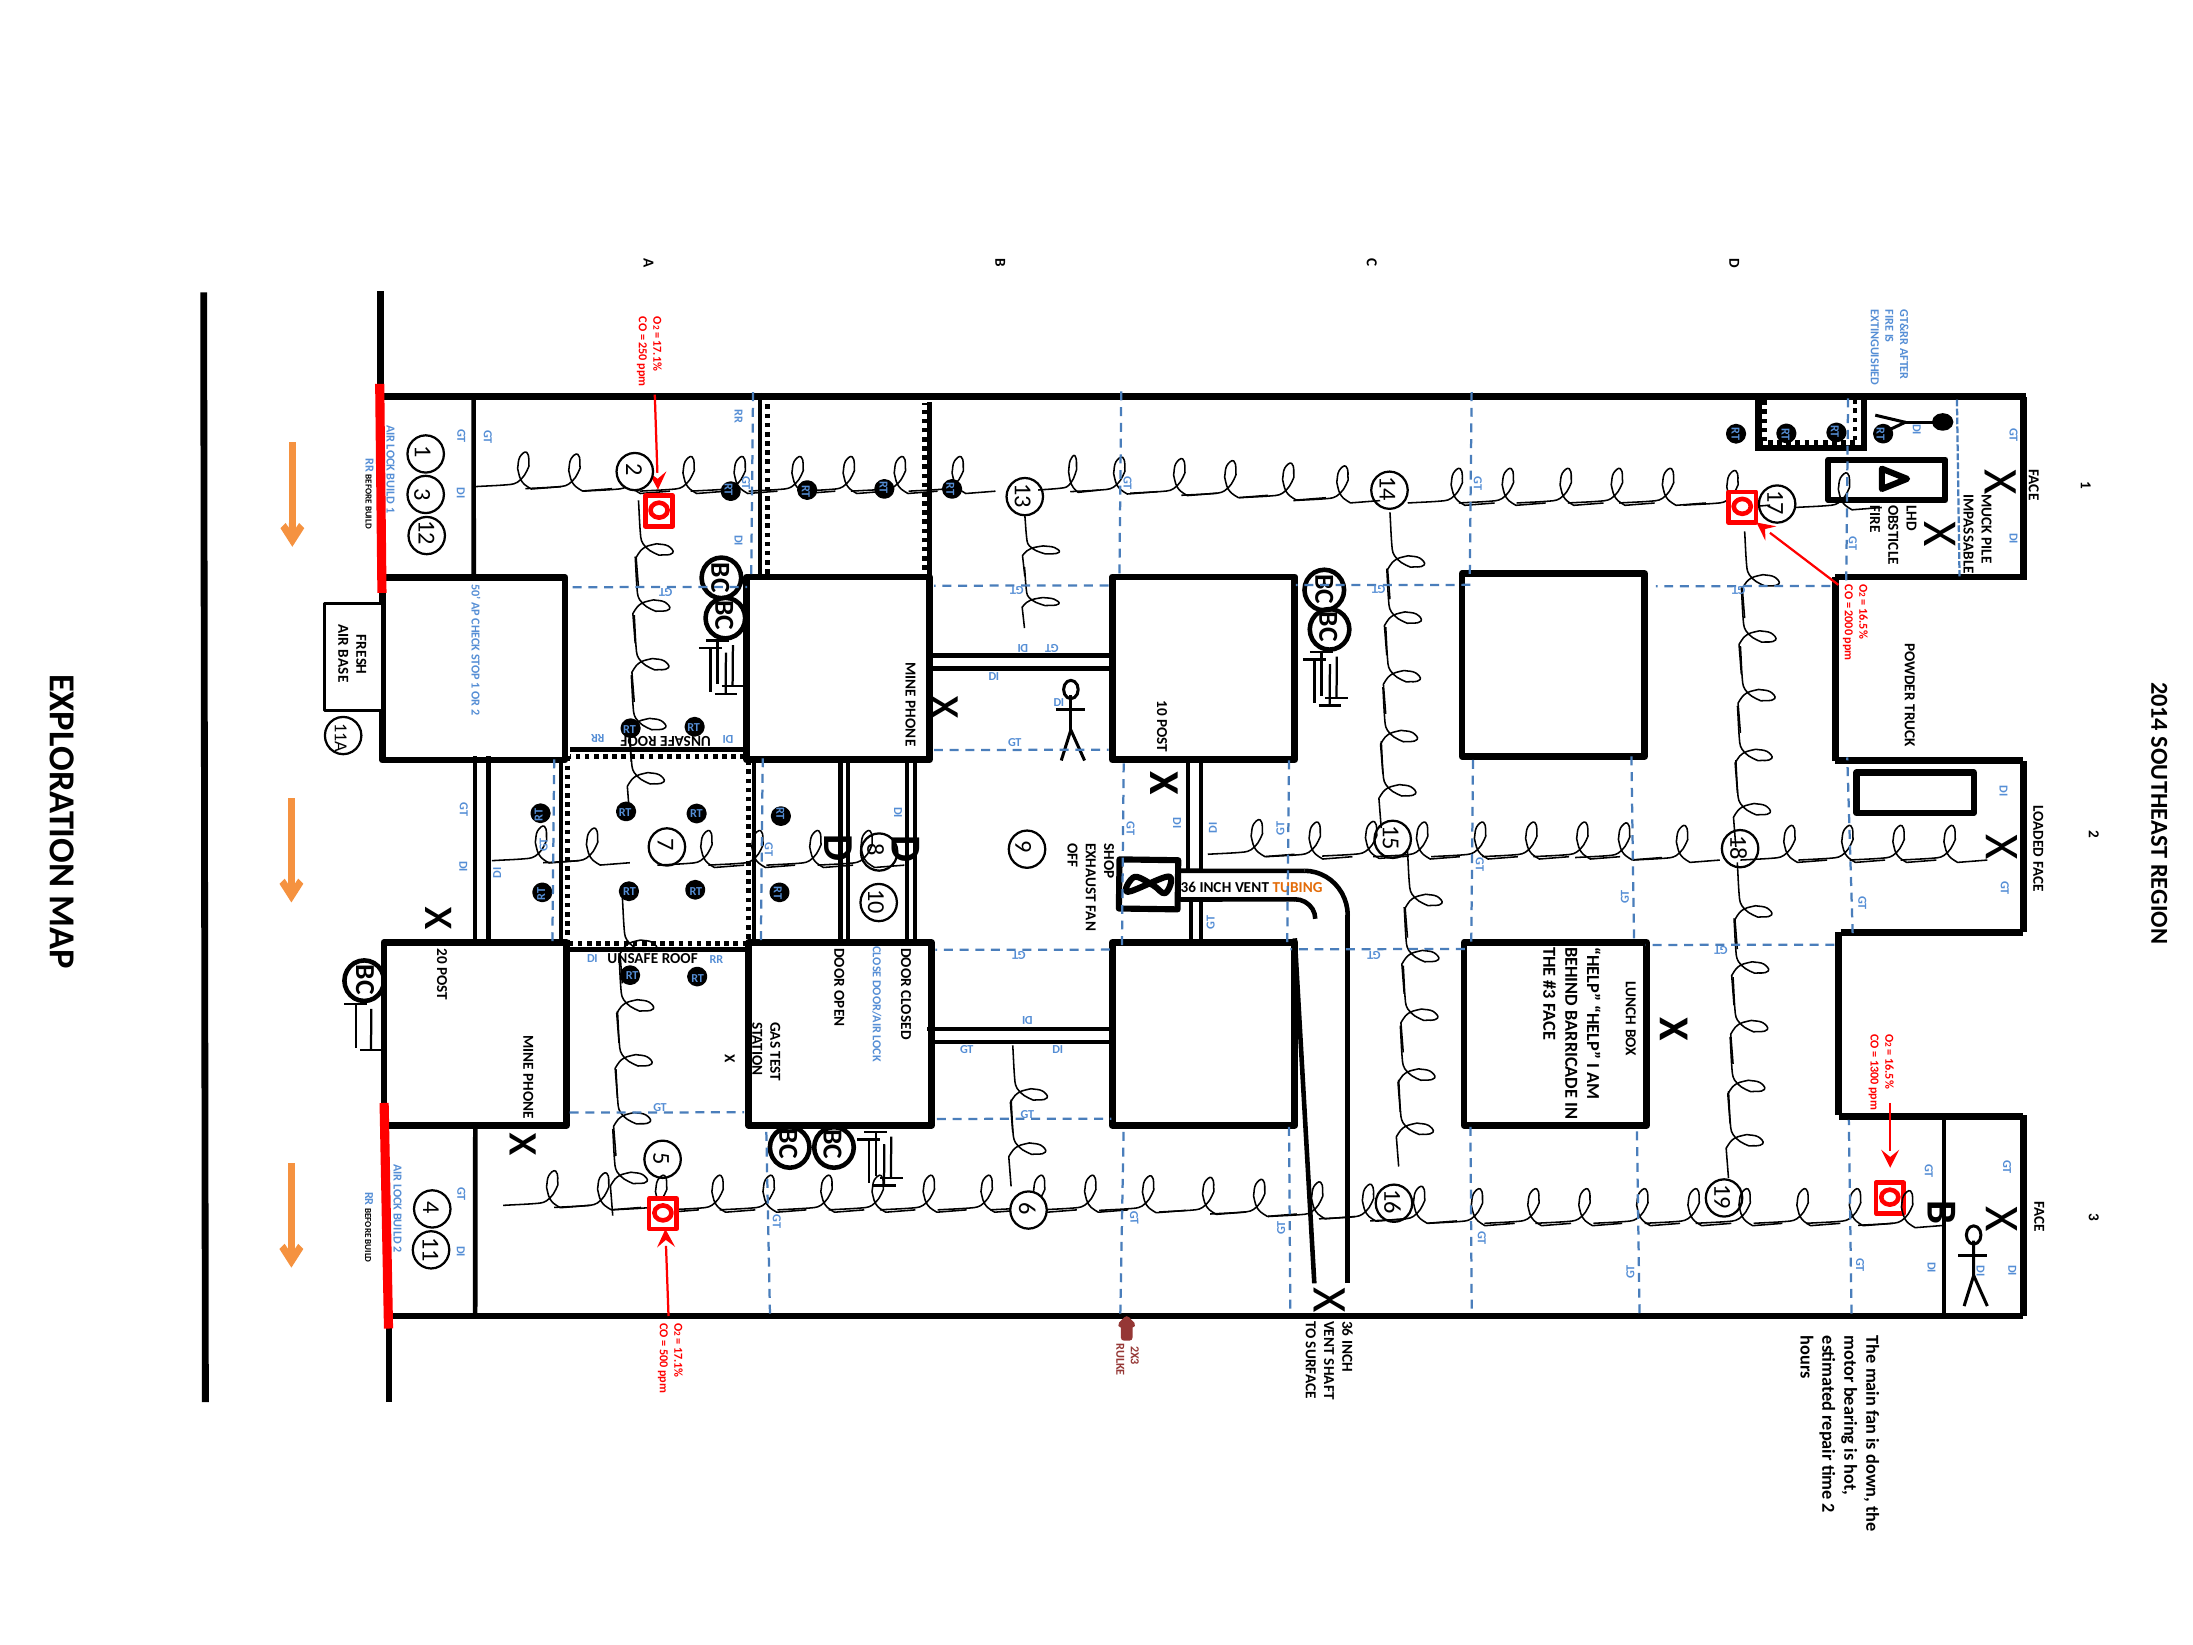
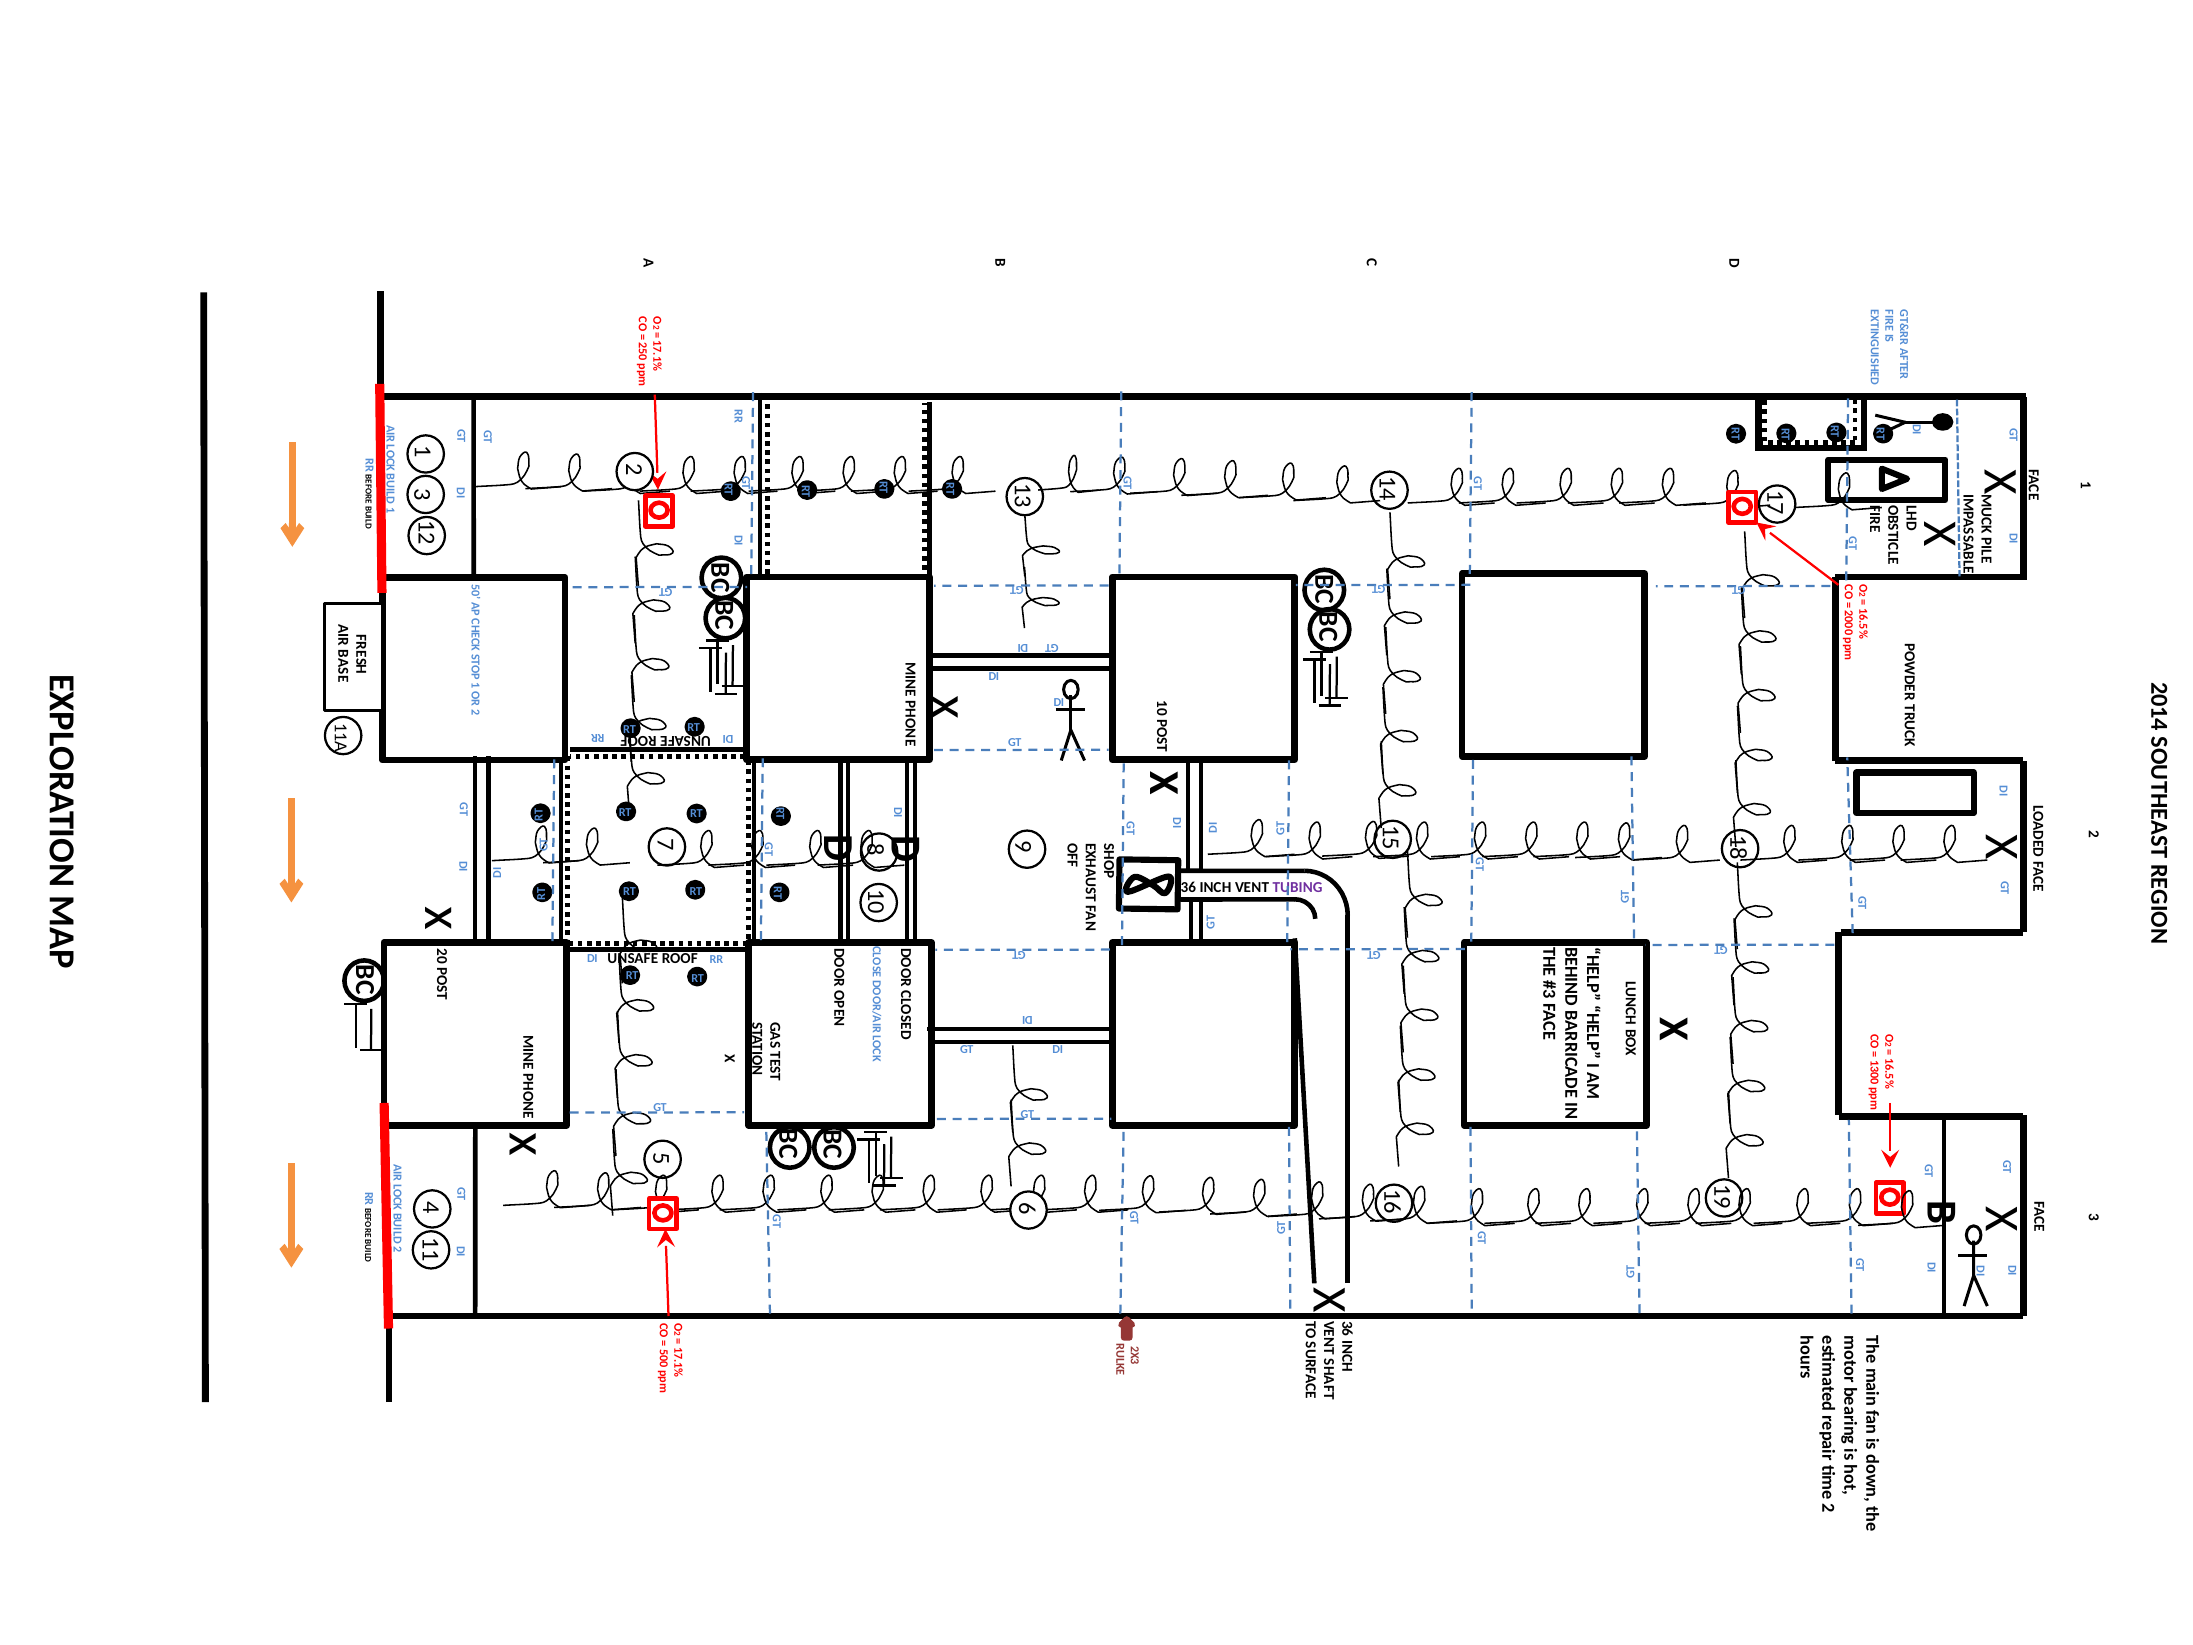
TUBING colour: orange -> purple (1298, 888)
